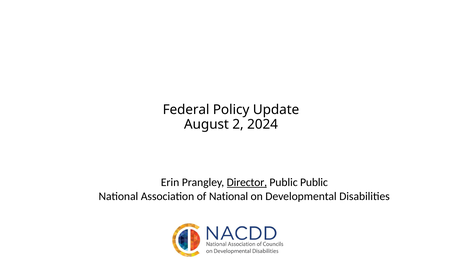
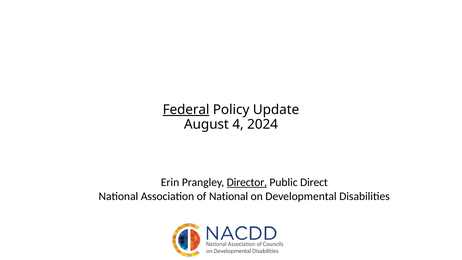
Federal underline: none -> present (186, 110)
2: 2 -> 4 (238, 124)
Public Public: Public -> Direct (314, 182)
